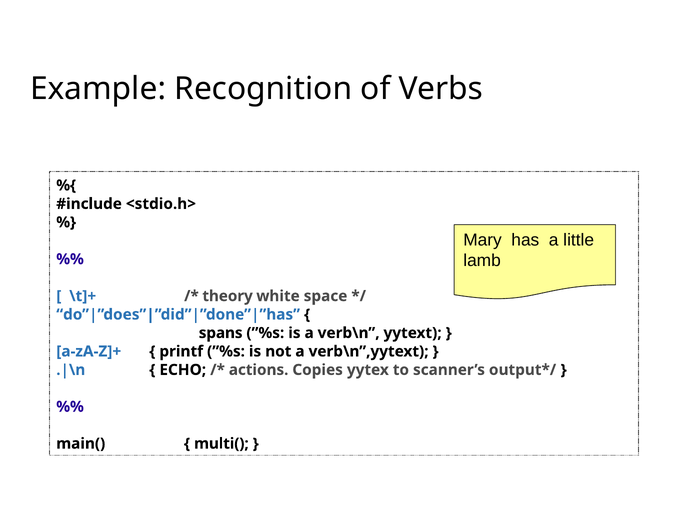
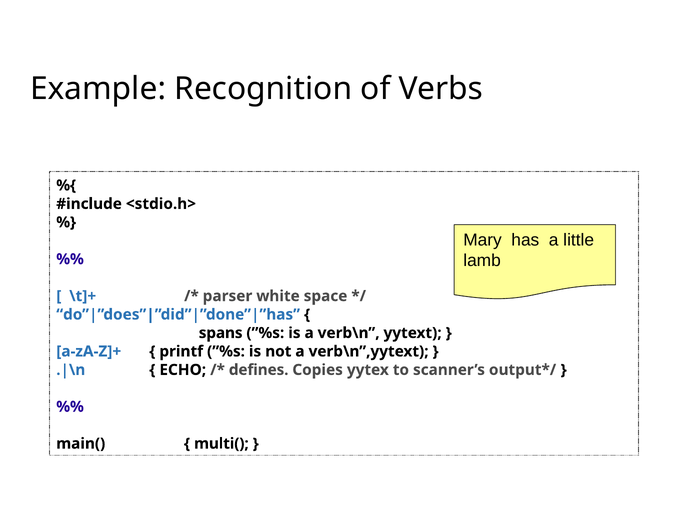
theory: theory -> parser (227, 296)
actions: actions -> defines (259, 370)
